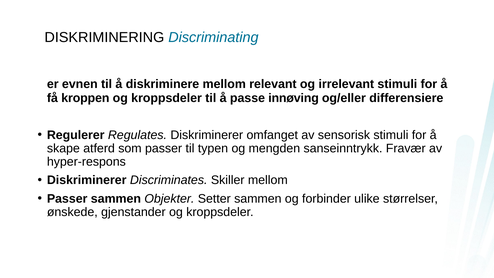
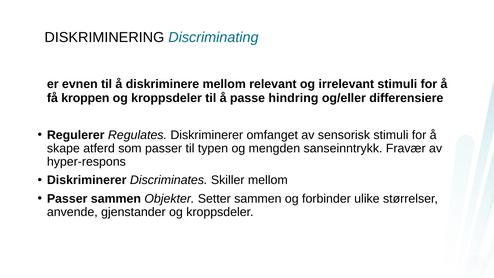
innøving: innøving -> hindring (293, 98)
ønskede: ønskede -> anvende (72, 212)
